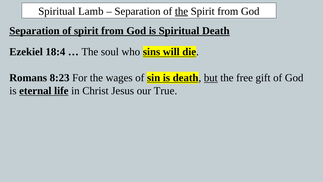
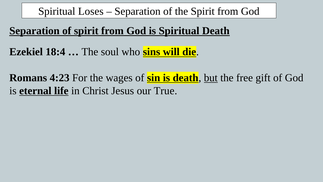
Lamb: Lamb -> Loses (91, 11)
the underline: present -> none (181, 11)
8:23: 8:23 -> 4:23 (60, 78)
